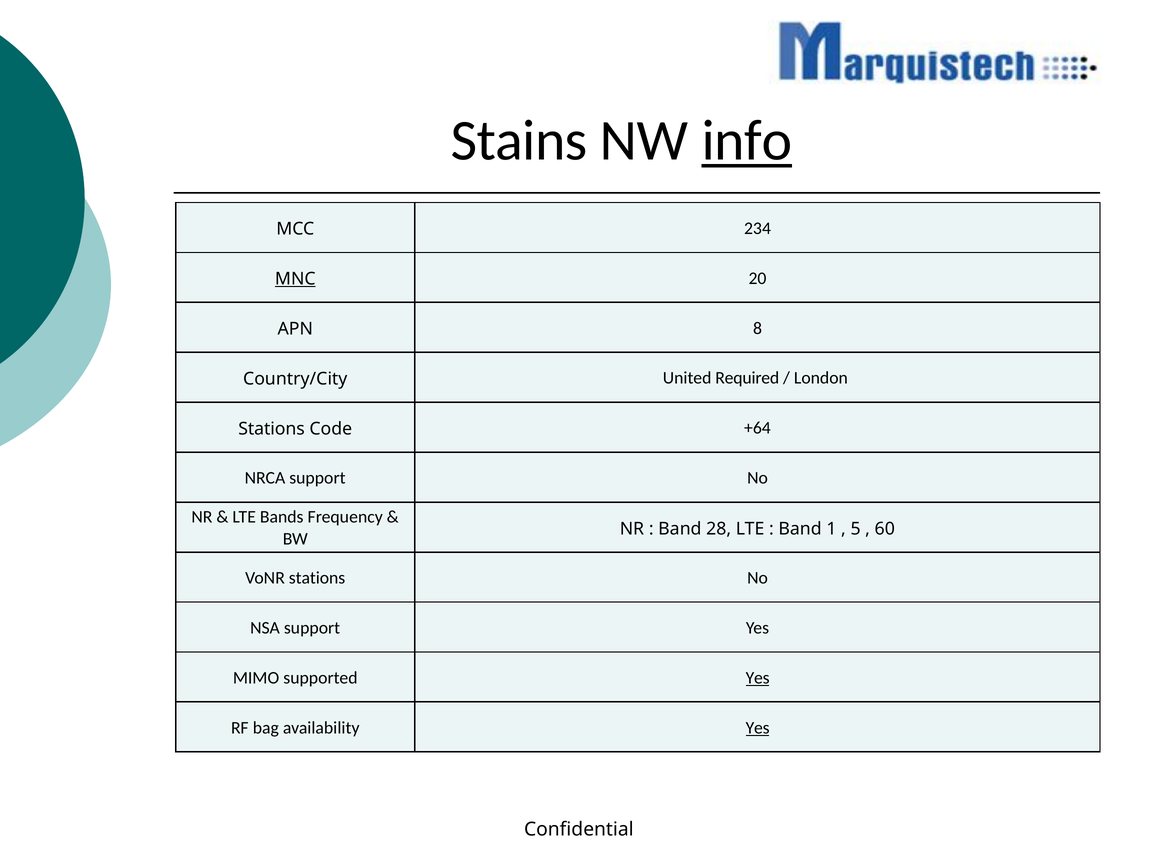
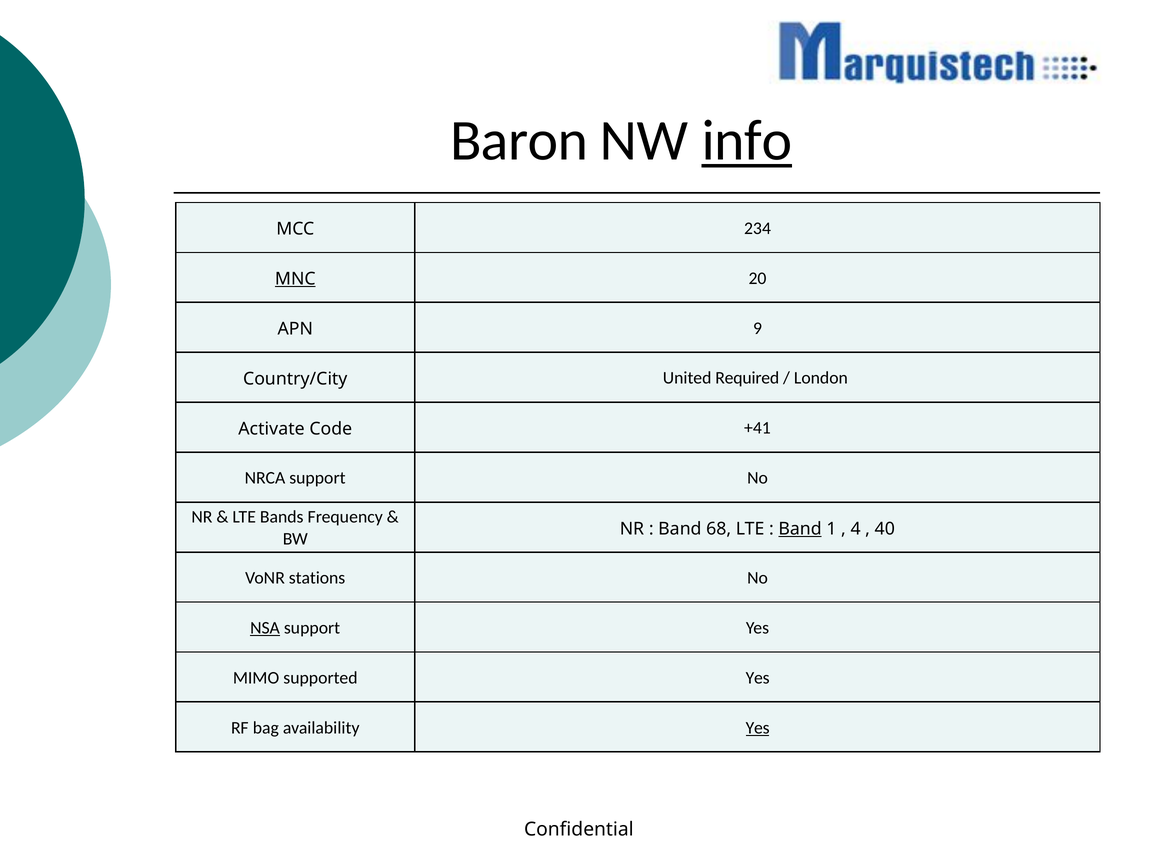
Stains: Stains -> Baron (519, 141)
8: 8 -> 9 (758, 328)
Stations: Stations -> Activate (271, 429)
+64: +64 -> +41 (757, 428)
28: 28 -> 68 (719, 529)
Band underline: none -> present (800, 529)
5: 5 -> 4 (856, 529)
60: 60 -> 40 (885, 529)
NSA underline: none -> present (265, 628)
Yes underline: present -> none (758, 678)
